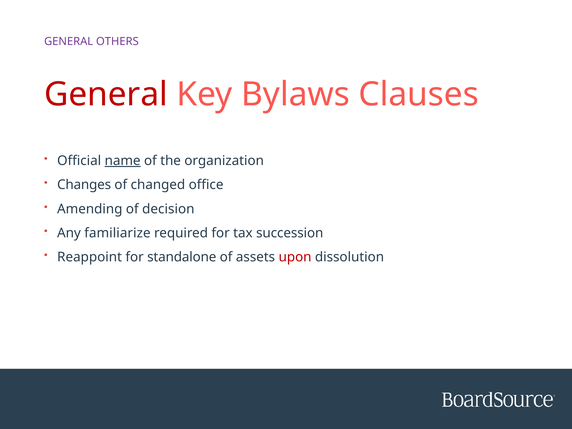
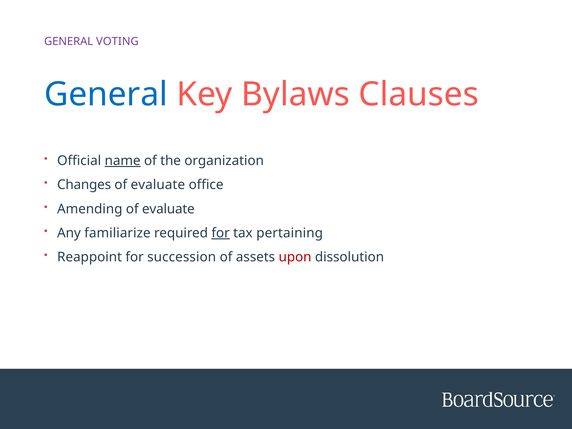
OTHERS: OTHERS -> VOTING (117, 41)
General colour: red -> blue (106, 94)
changed: changed -> evaluate (158, 185)
decision: decision -> evaluate (168, 209)
for underline: none -> present (221, 233)
succession: succession -> pertaining (290, 233)
standalone: standalone -> succession (182, 257)
